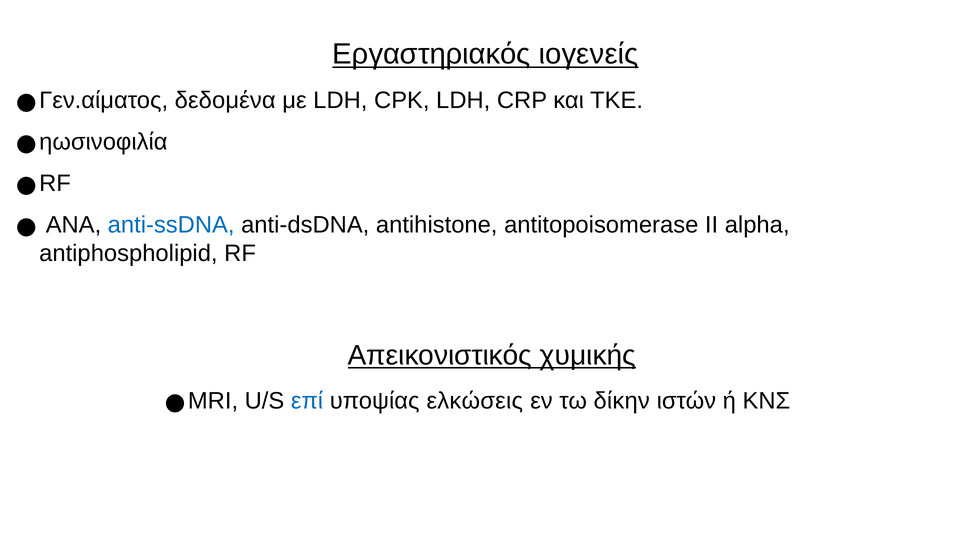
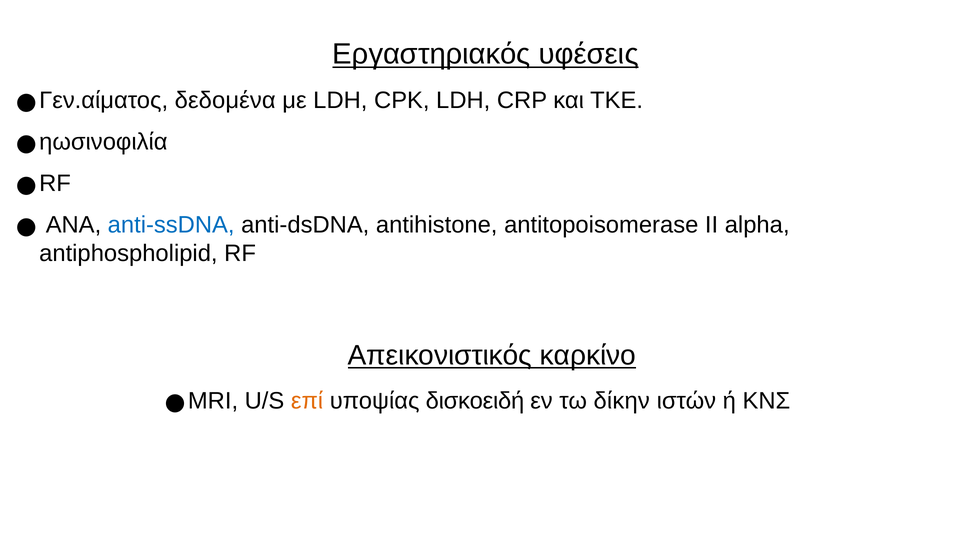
ιογενείς: ιογενείς -> υφέσεις (589, 54)
χυμικής: χυμικής -> καρκίνο (588, 355)
επί colour: blue -> orange (307, 400)
ελκώσεις: ελκώσεις -> δισκοειδή (475, 400)
